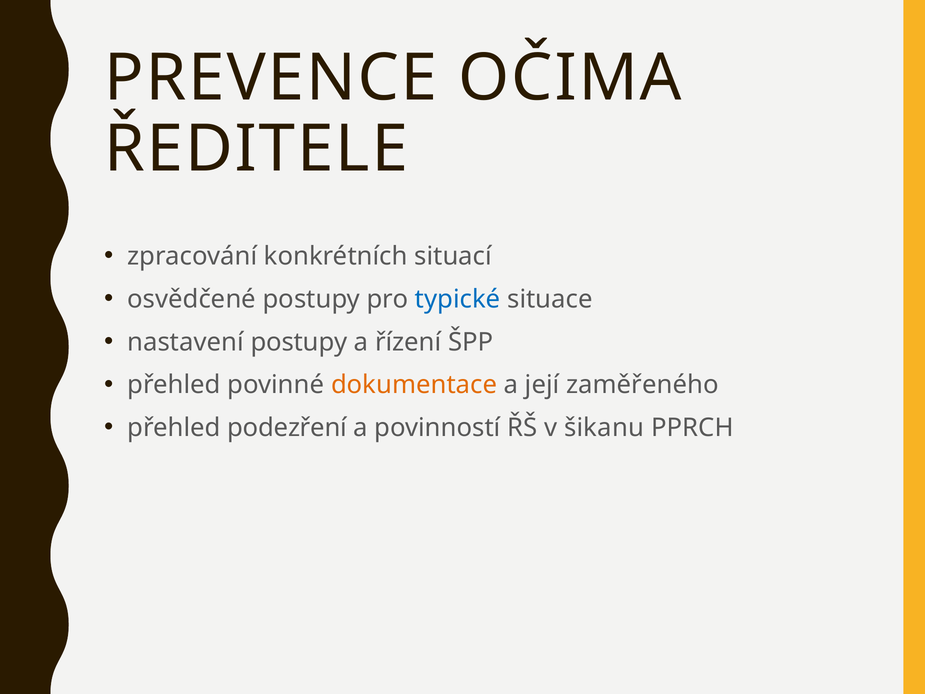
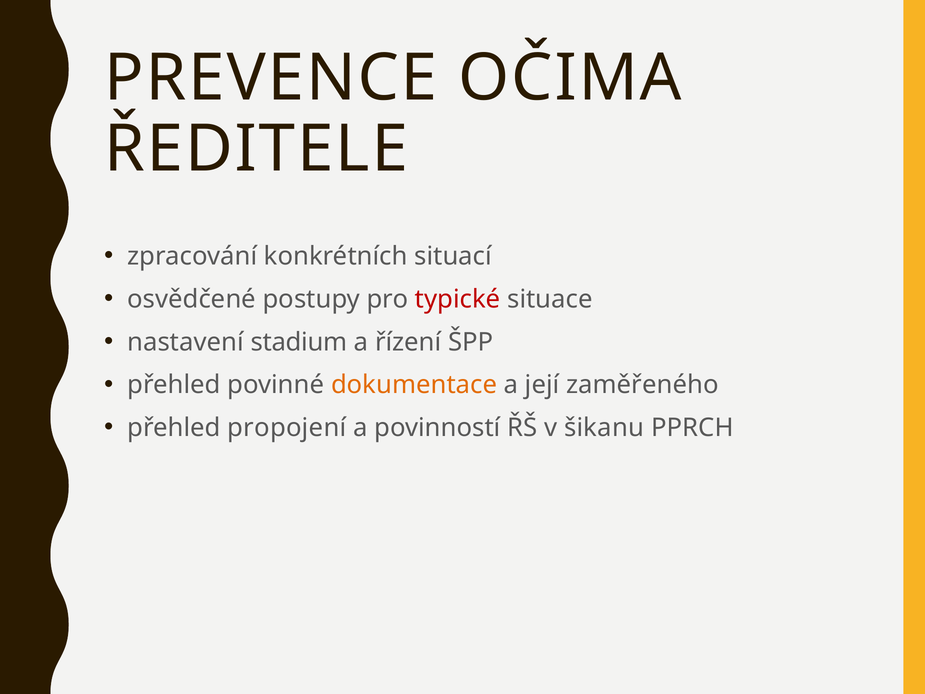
typické colour: blue -> red (458, 299)
nastavení postupy: postupy -> stadium (299, 342)
podezření: podezření -> propojení (287, 428)
